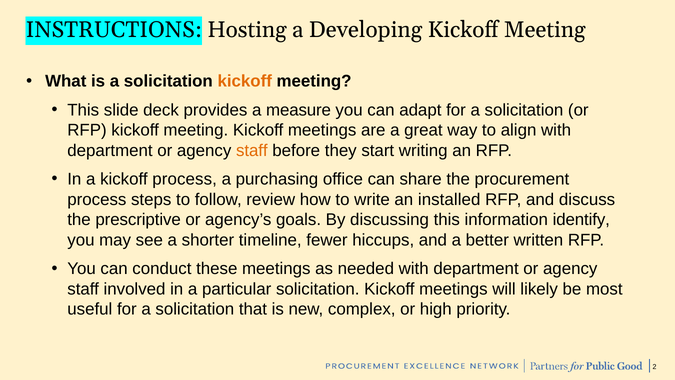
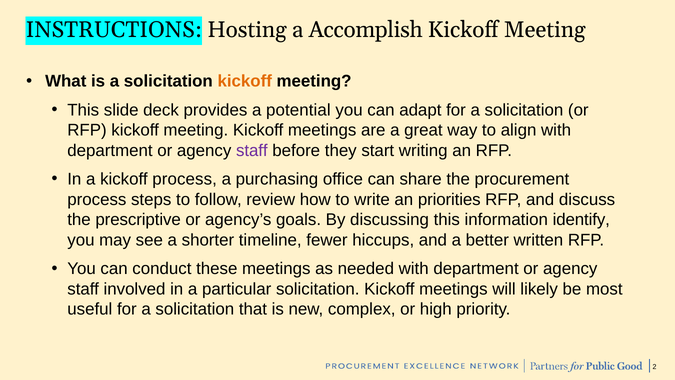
Developing: Developing -> Accomplish (366, 30)
measure: measure -> potential (298, 110)
staff colour: orange -> purple (252, 151)
installed: installed -> priorities (449, 199)
